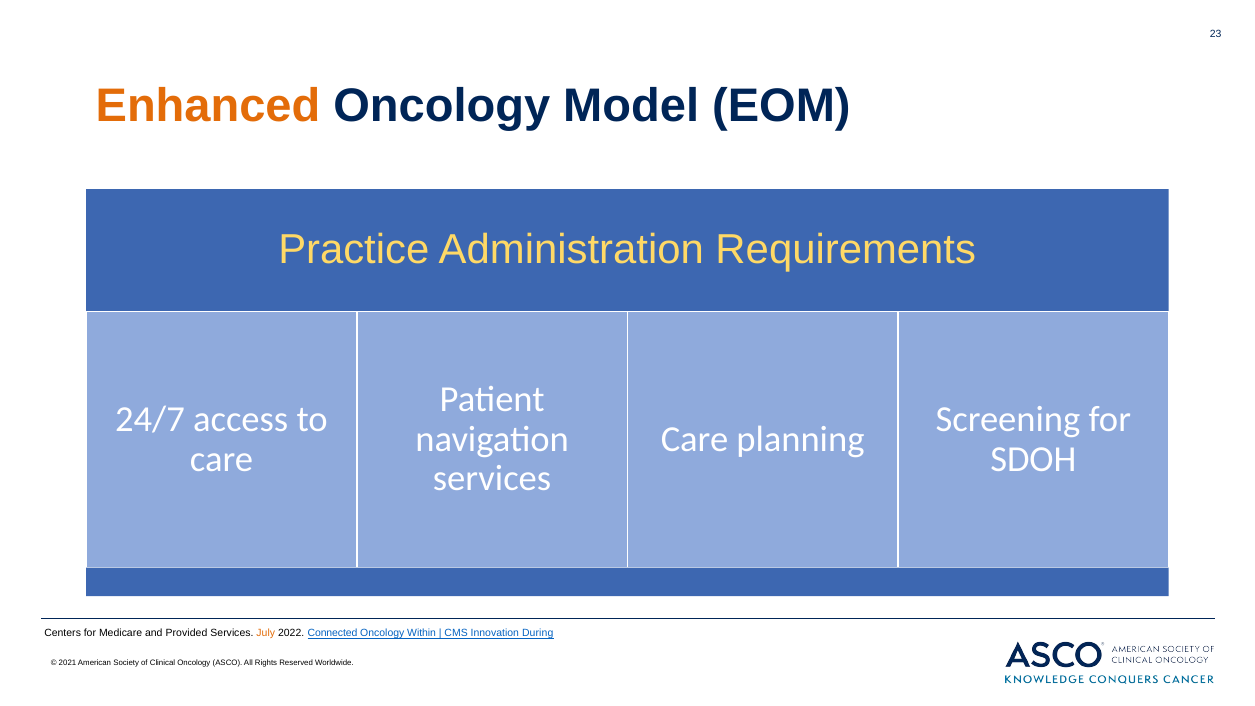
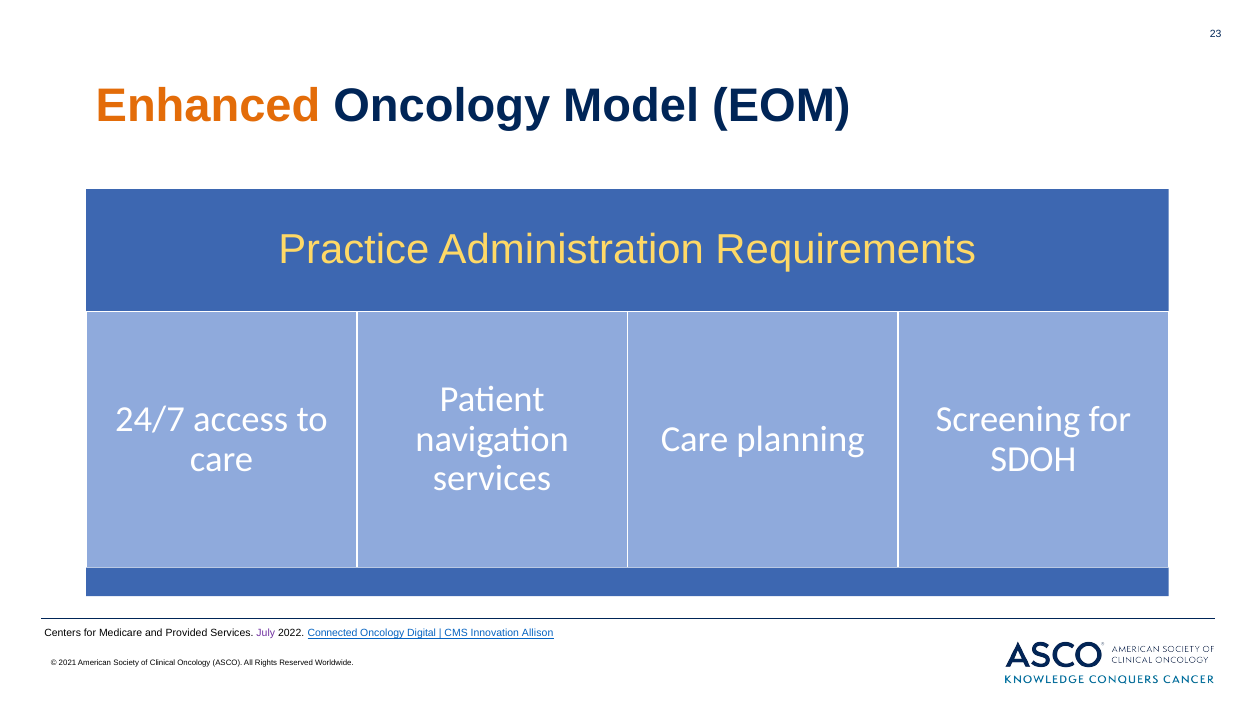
July colour: orange -> purple (266, 633)
Within: Within -> Digital (422, 633)
During: During -> Allison (538, 633)
